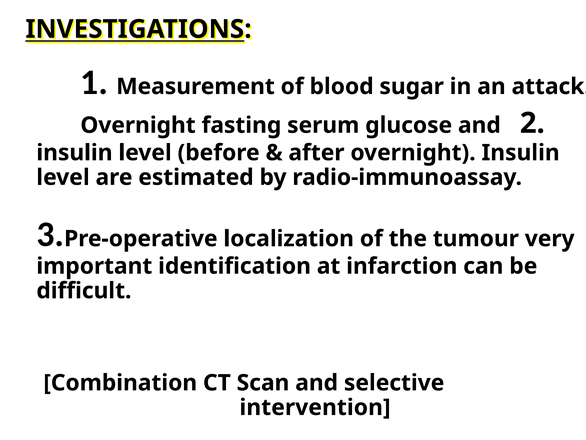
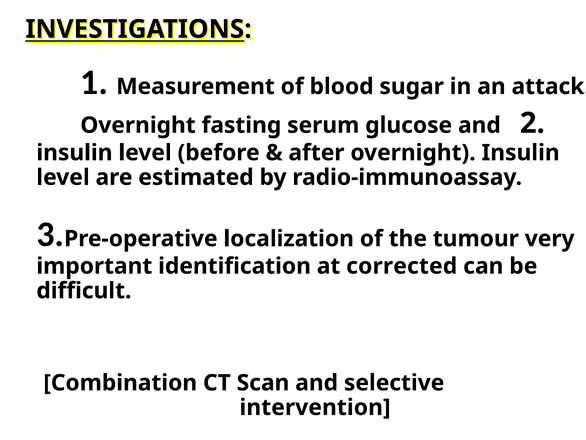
infarction: infarction -> corrected (402, 266)
